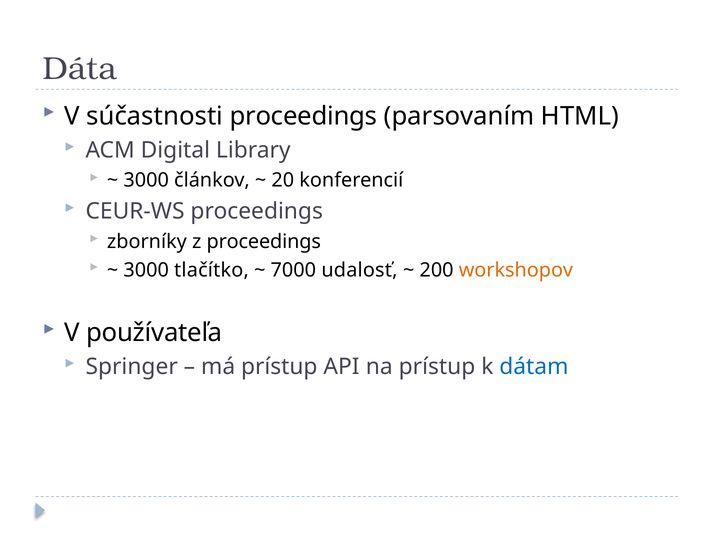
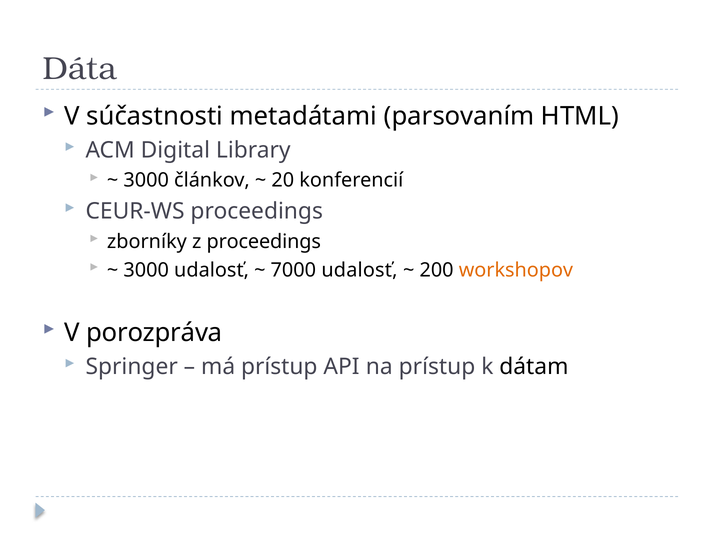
súčastnosti proceedings: proceedings -> metadátami (303, 116)
3000 tlačítko: tlačítko -> udalosť (212, 270)
používateľa: používateľa -> porozpráva (154, 332)
dátam colour: blue -> black (534, 366)
